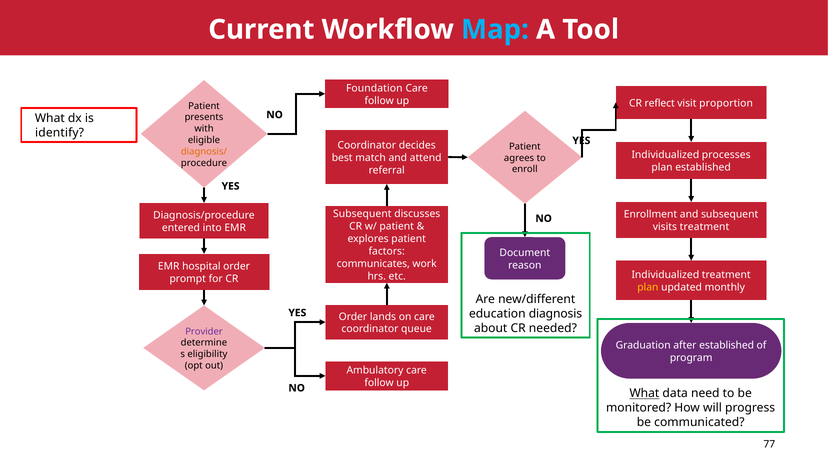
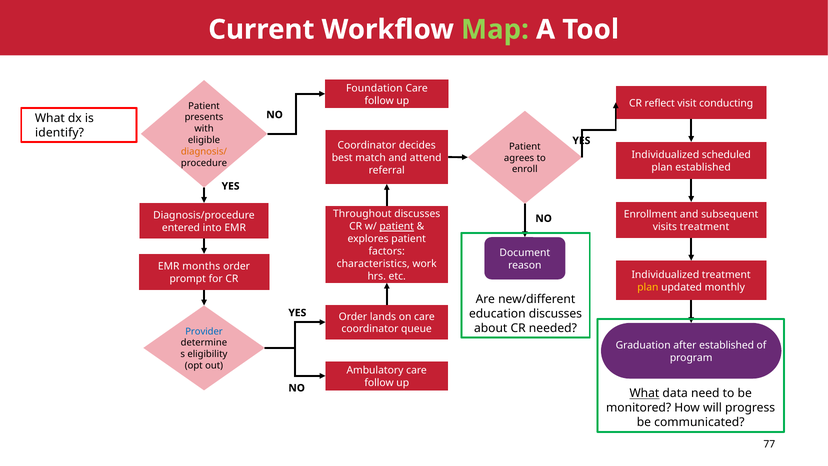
Map colour: light blue -> light green (495, 30)
proportion: proportion -> conducting (726, 103)
processes: processes -> scheduled (726, 155)
Subsequent: Subsequent -> Throughout (362, 214)
patient underline: none -> present (397, 226)
communicates: communicates -> characteristics (373, 264)
hospital: hospital -> months (201, 266)
education diagnosis: diagnosis -> discusses (555, 313)
Provider colour: purple -> blue (204, 331)
